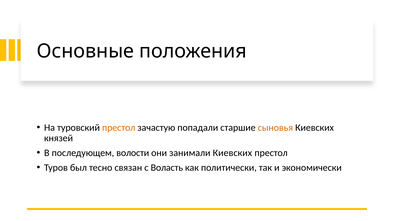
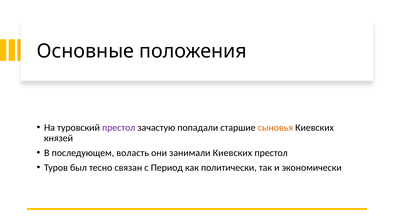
престол colour: orange -> purple (119, 128)
волости: волости -> воласть (133, 153)
Воласть: Воласть -> Период (167, 168)
